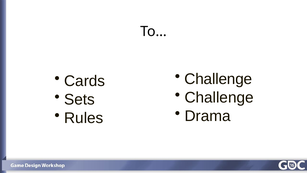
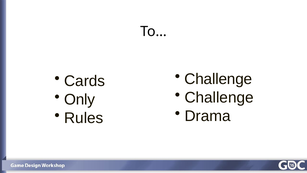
Sets: Sets -> Only (80, 99)
